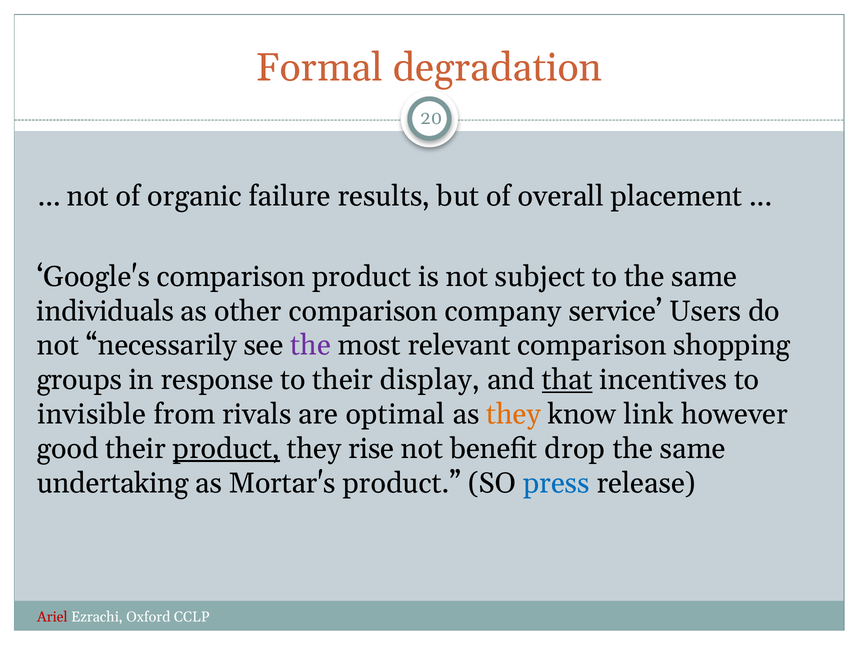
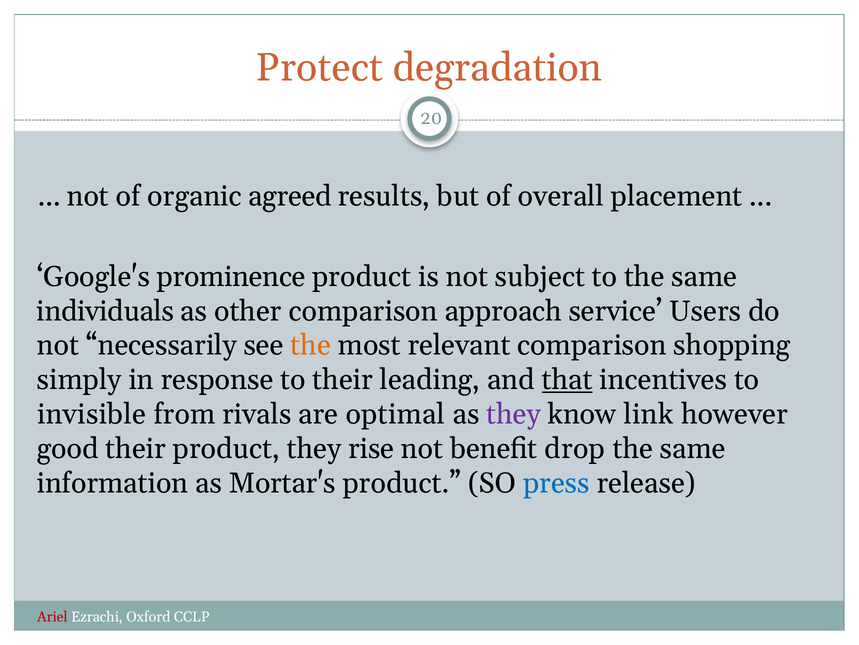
Formal: Formal -> Protect (319, 68)
failure: failure -> agreed (290, 196)
Google's comparison: comparison -> prominence (231, 276)
company: company -> approach (503, 311)
the colour: purple -> orange (311, 345)
groups: groups -> simply (79, 379)
display: display -> leading (430, 379)
they colour: orange -> purple (514, 414)
product underline: present -> none (226, 448)
undertaking: undertaking -> information (113, 482)
